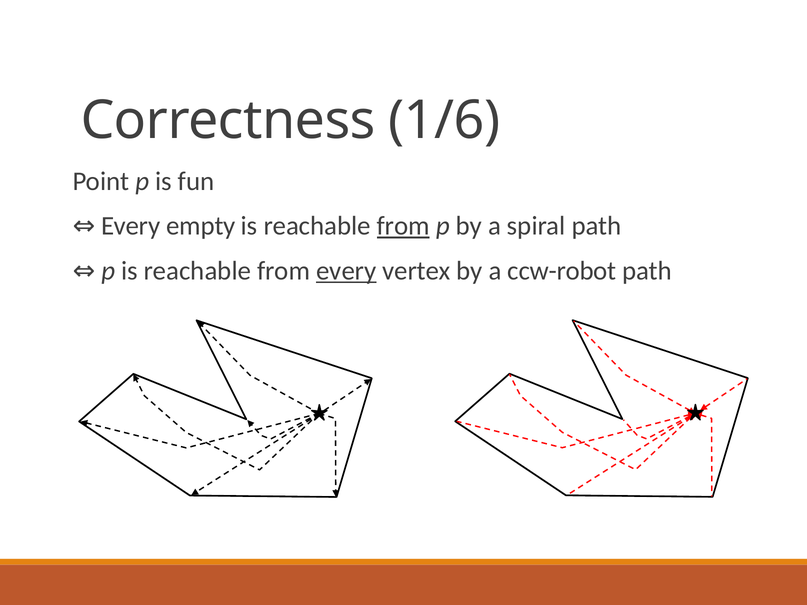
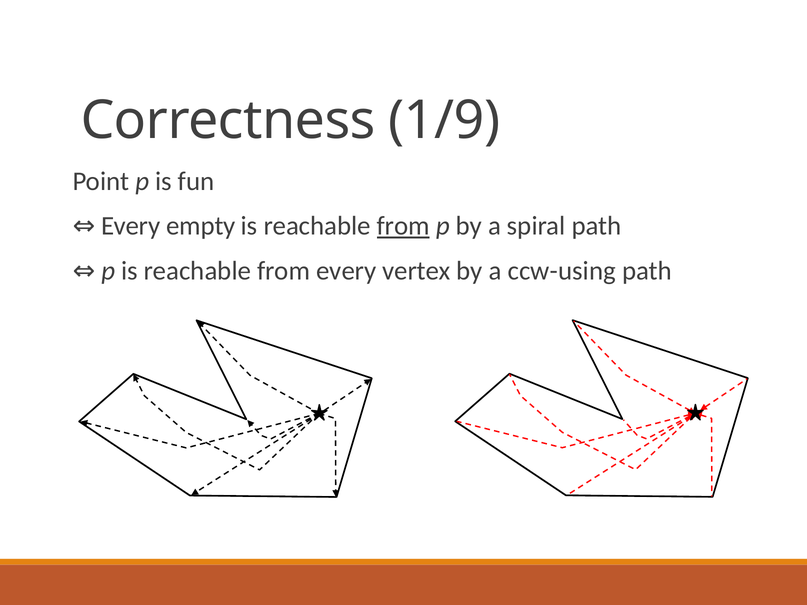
1/6: 1/6 -> 1/9 (444, 121)
every underline: present -> none (346, 271)
ccw-robot: ccw-robot -> ccw-using (562, 271)
